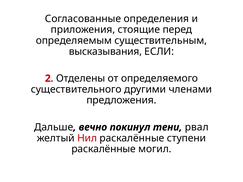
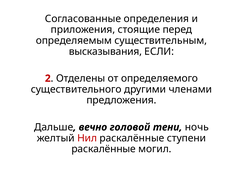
покинул: покинул -> головой (130, 127)
рвал: рвал -> ночь (197, 127)
